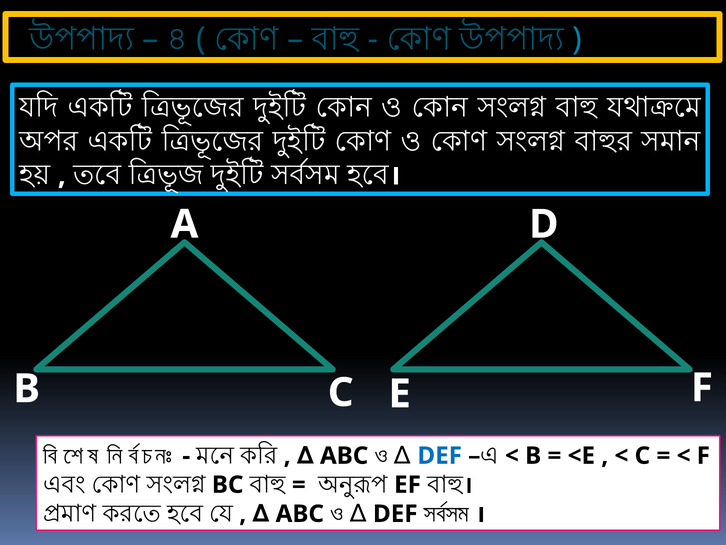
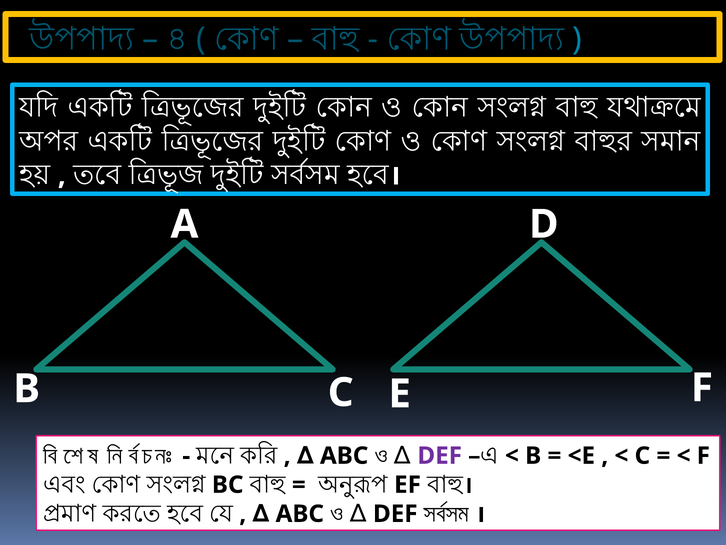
DEF colour: blue -> purple (440, 455)
